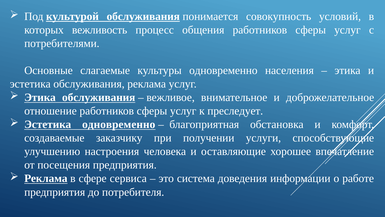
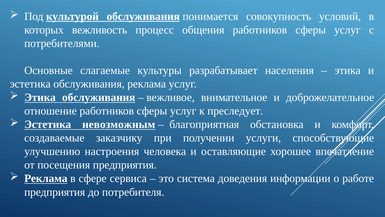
культуры одновременно: одновременно -> разрабатывает (223, 70)
Эстетика одновременно: одновременно -> невозможным (119, 124)
